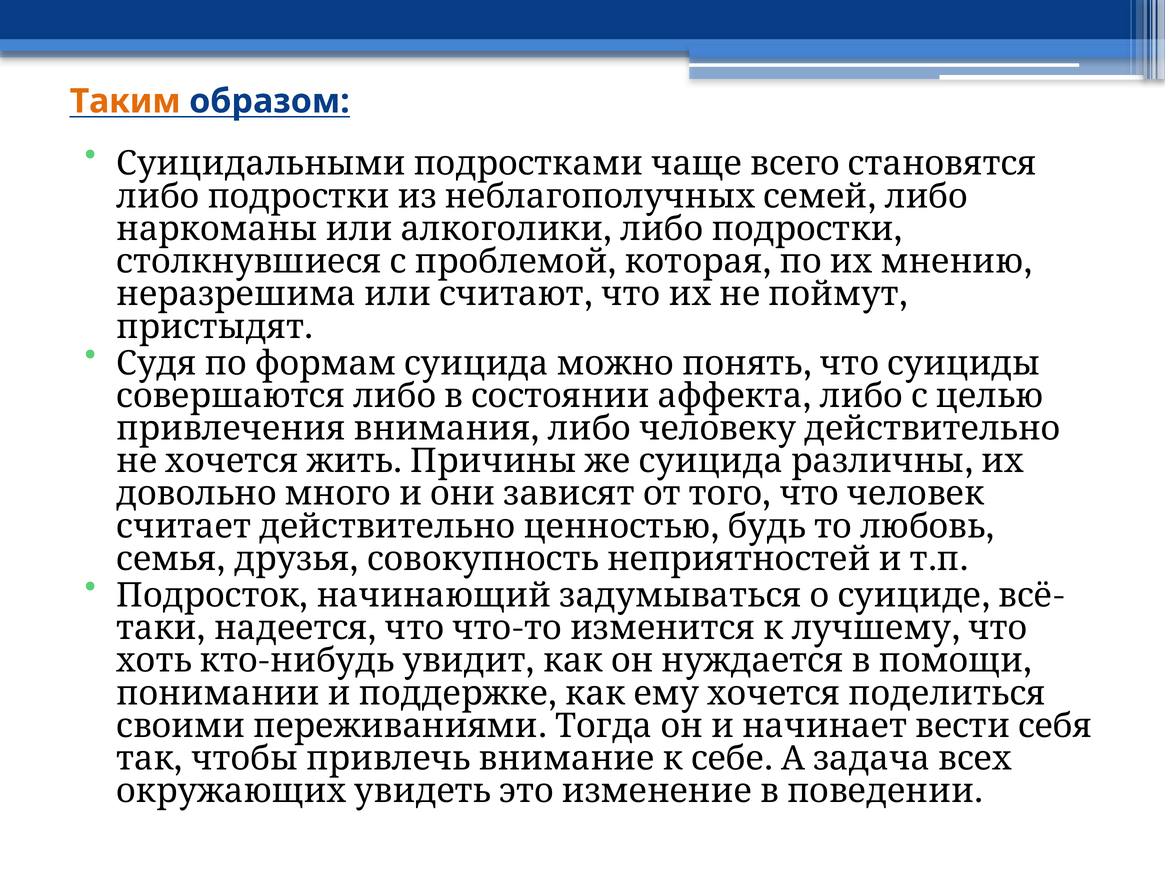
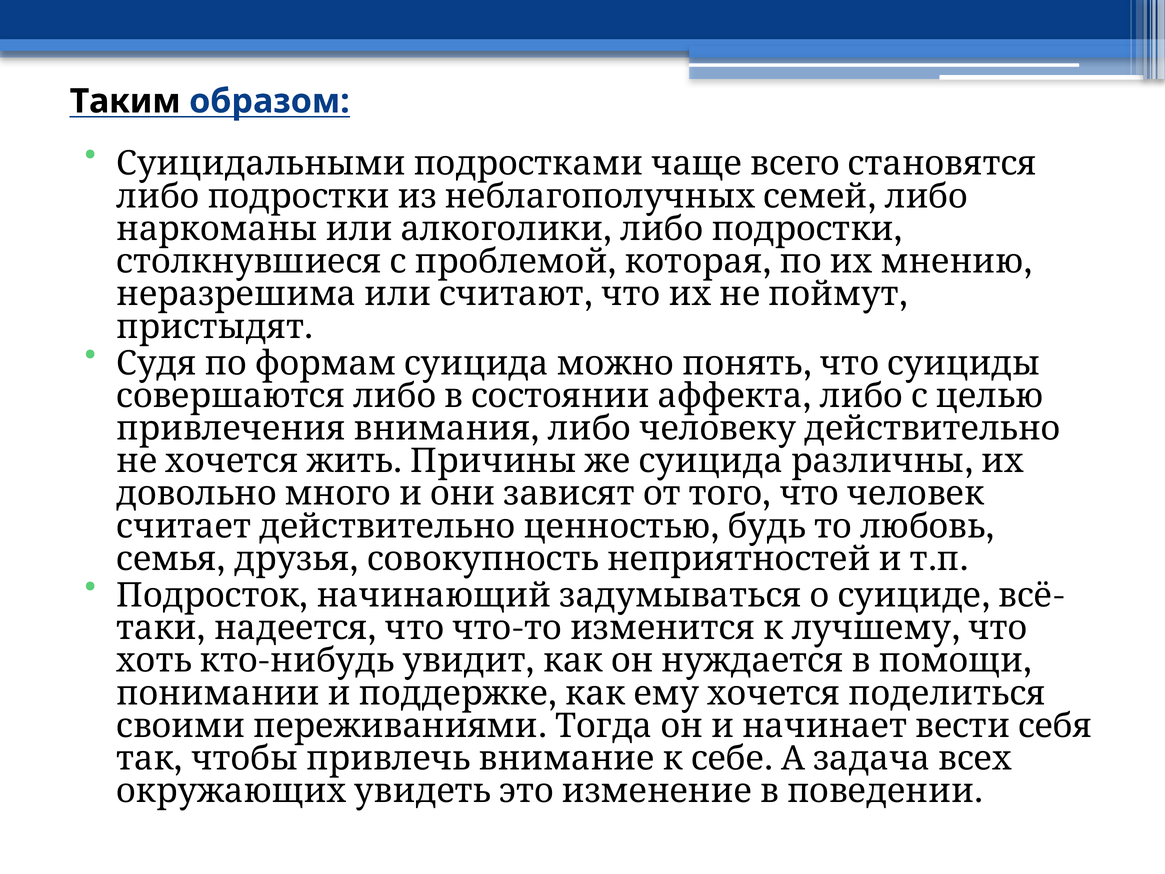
Таким colour: orange -> black (125, 101)
